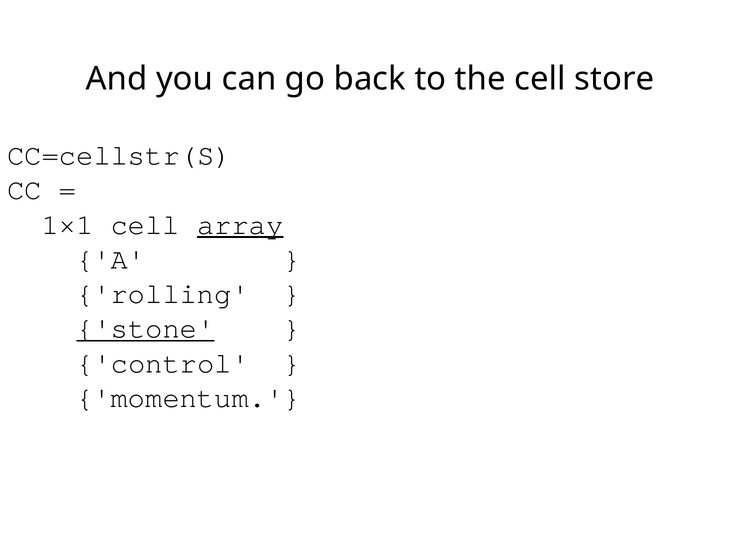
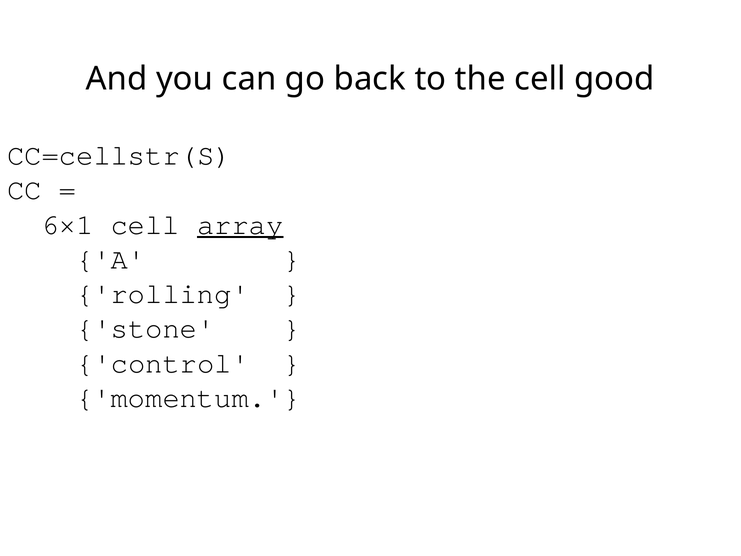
store: store -> good (614, 79)
1×1: 1×1 -> 6×1 (68, 224)
stone underline: present -> none (145, 328)
